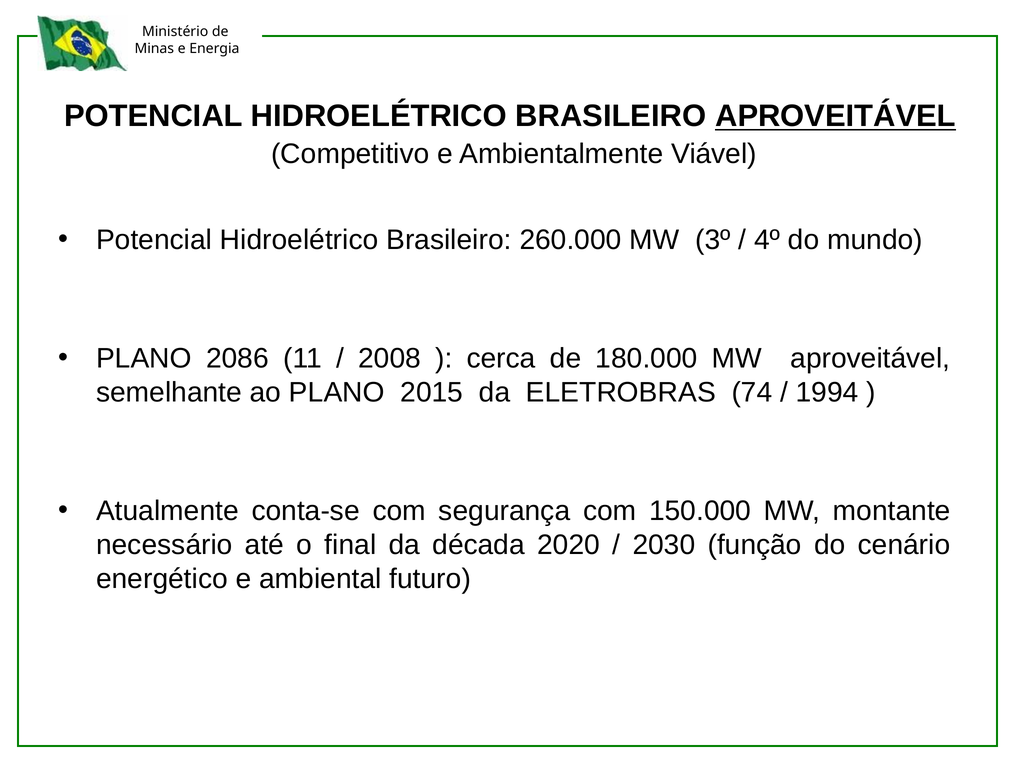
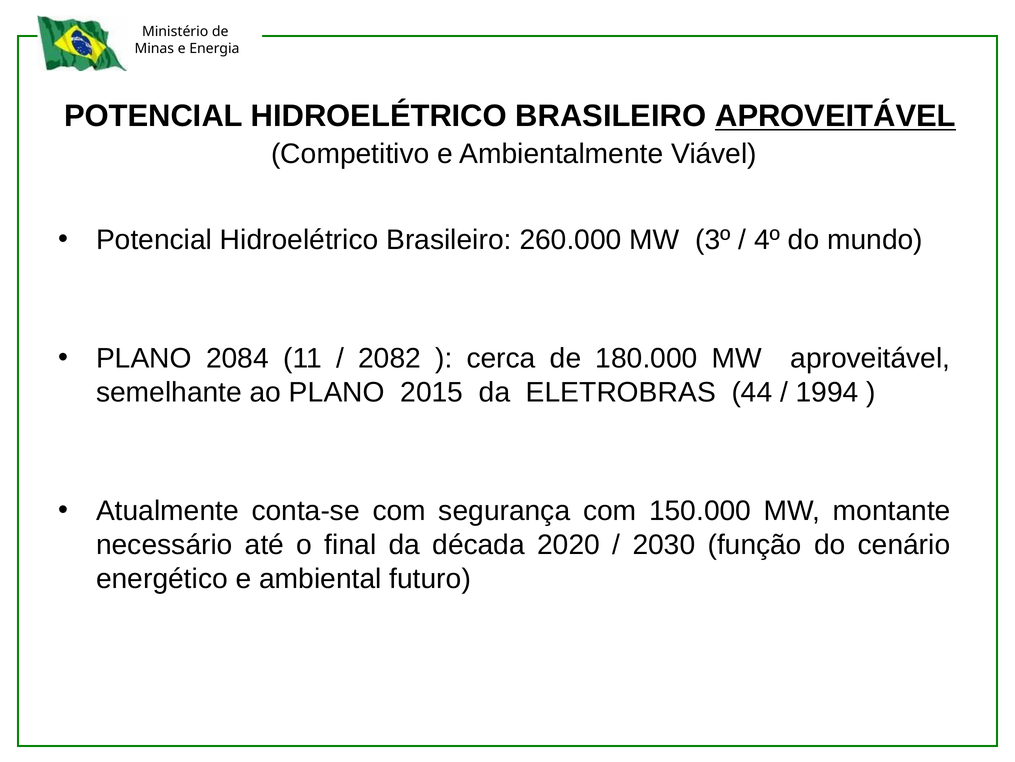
2086: 2086 -> 2084 (237, 358)
2008: 2008 -> 2082 (390, 358)
74: 74 -> 44 (752, 392)
